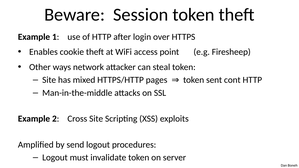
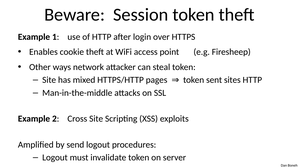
cont: cont -> sites (232, 80)
